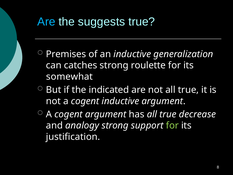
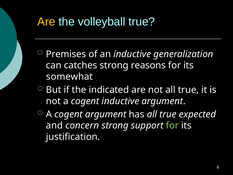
Are colour: light blue -> yellow (46, 22)
suggests: suggests -> volleyball (102, 22)
roulette: roulette -> reasons (148, 65)
decrease: decrease -> expected (197, 114)
analogy: analogy -> concern (82, 125)
